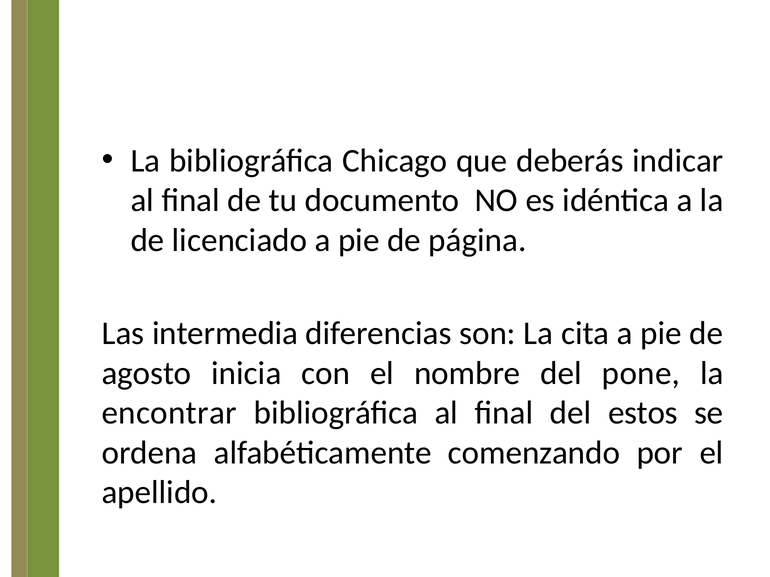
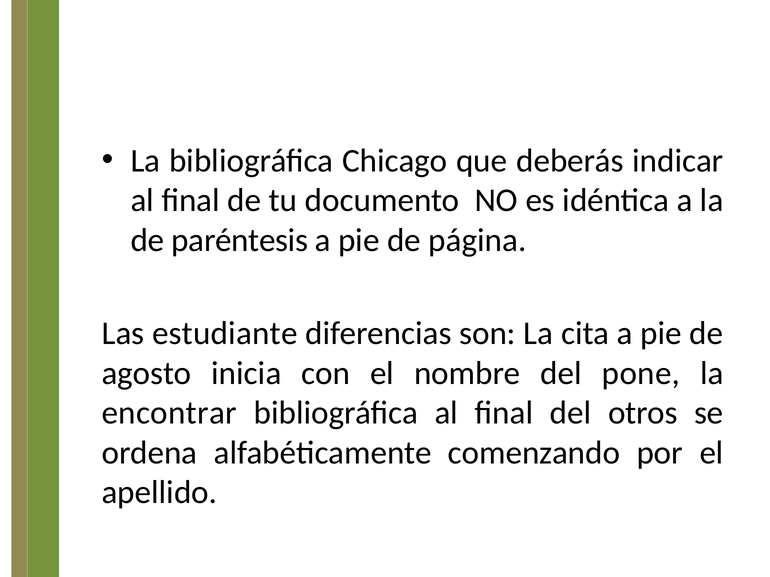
licenciado: licenciado -> paréntesis (240, 240)
intermedia: intermedia -> estudiante (225, 334)
estos: estos -> otros (643, 413)
